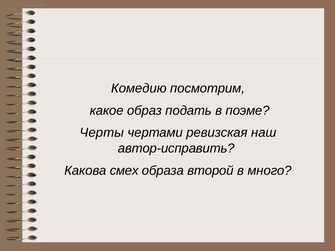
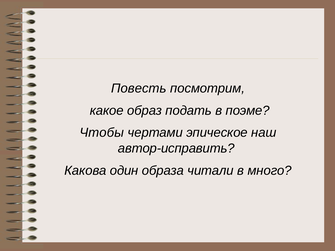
Комедию: Комедию -> Повесть (139, 89)
Черты: Черты -> Чтобы (102, 133)
ревизская: ревизская -> эпическое (217, 133)
смех: смех -> один (124, 171)
второй: второй -> читали (211, 171)
